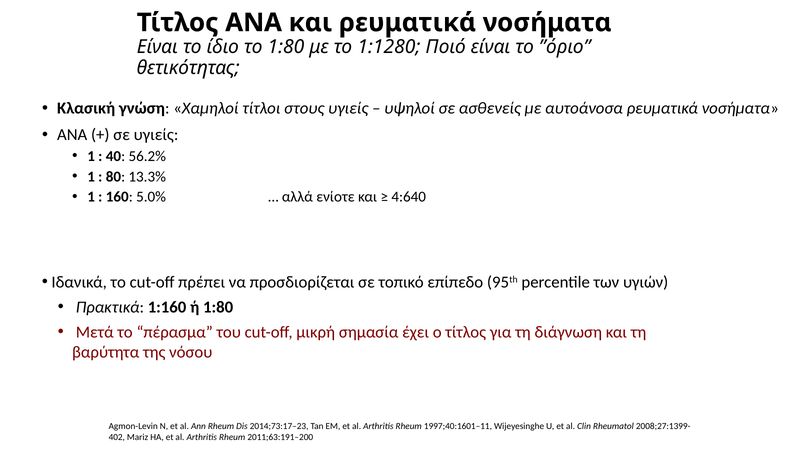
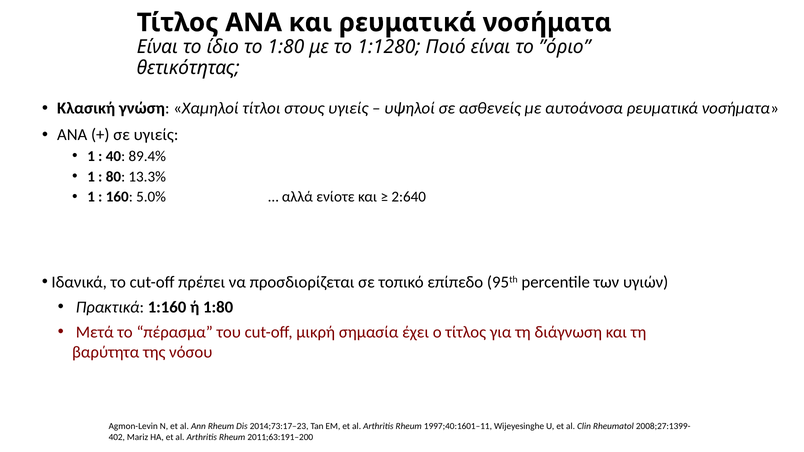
56.2%: 56.2% -> 89.4% (147, 156)
4:640: 4:640 -> 2:640 (409, 197)
